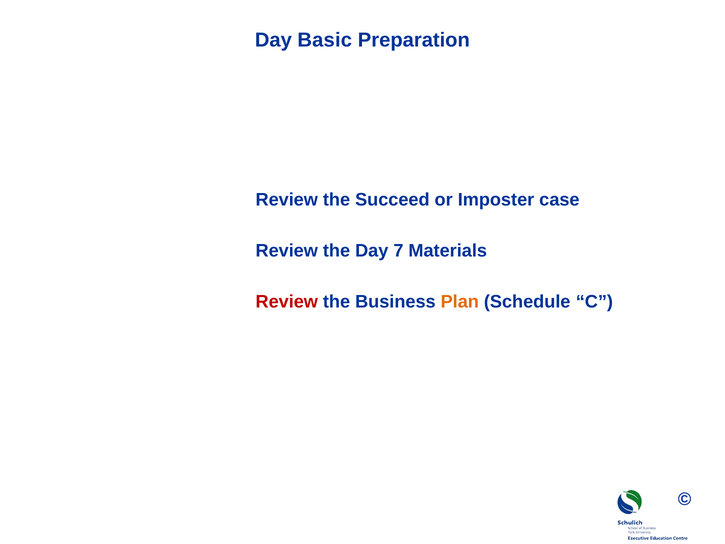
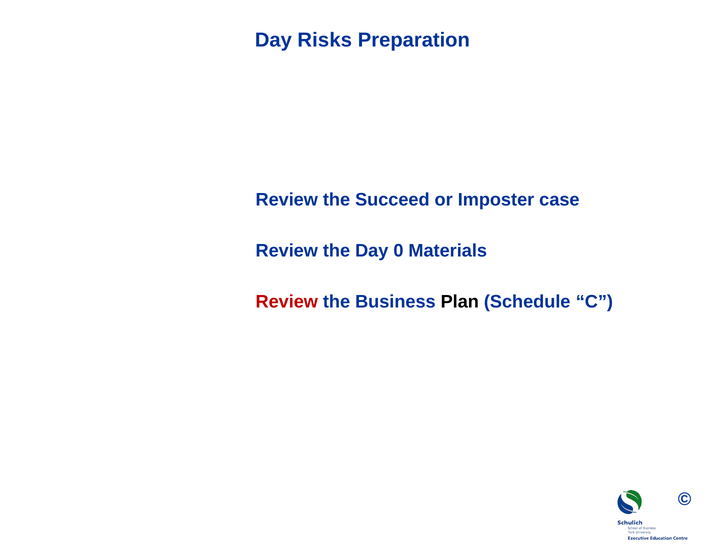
Basic: Basic -> Risks (325, 40)
7: 7 -> 0 (398, 251)
Plan colour: orange -> black (460, 301)
